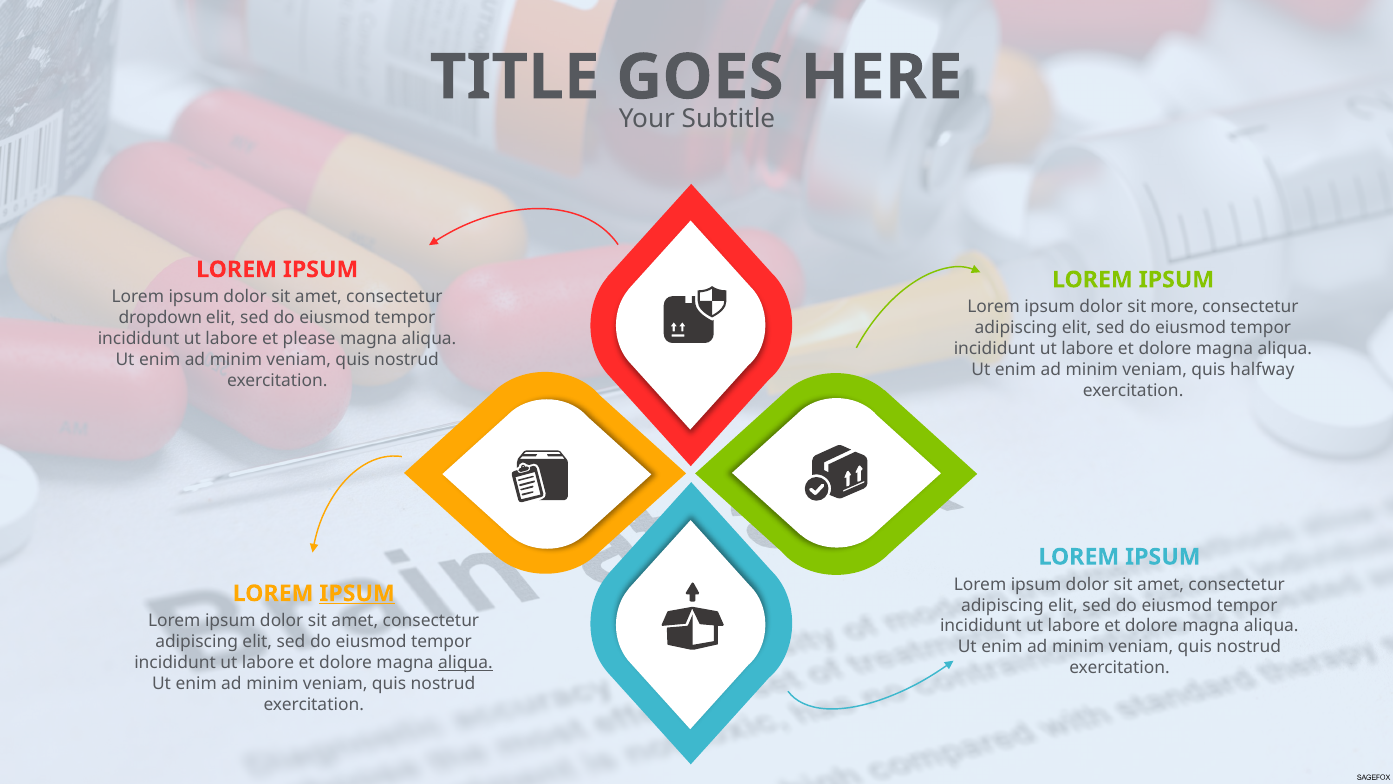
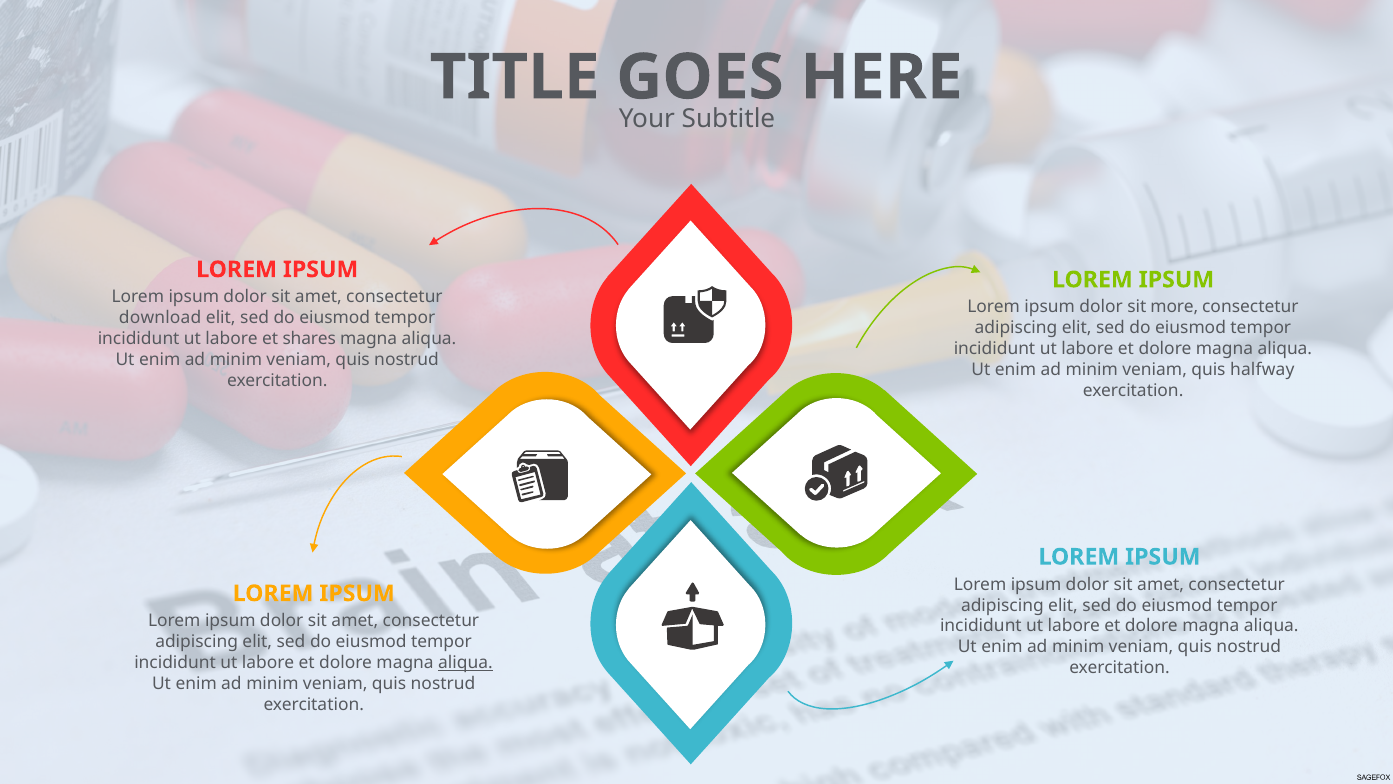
dropdown: dropdown -> download (160, 318)
please: please -> shares (309, 339)
IPSUM underline: present -> none (357, 593)
